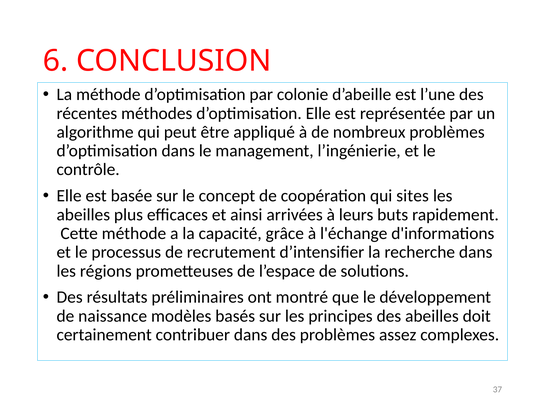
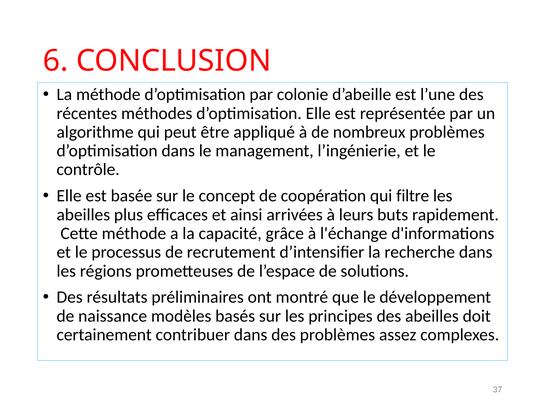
sites: sites -> filtre (413, 196)
